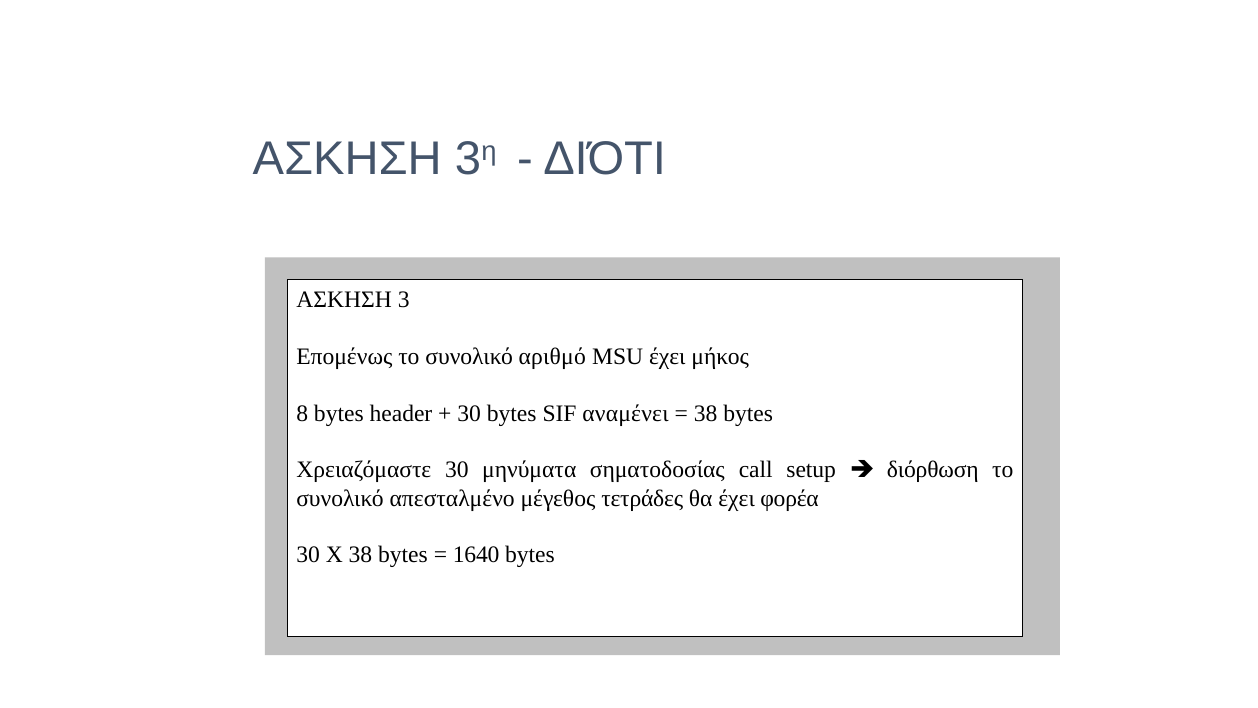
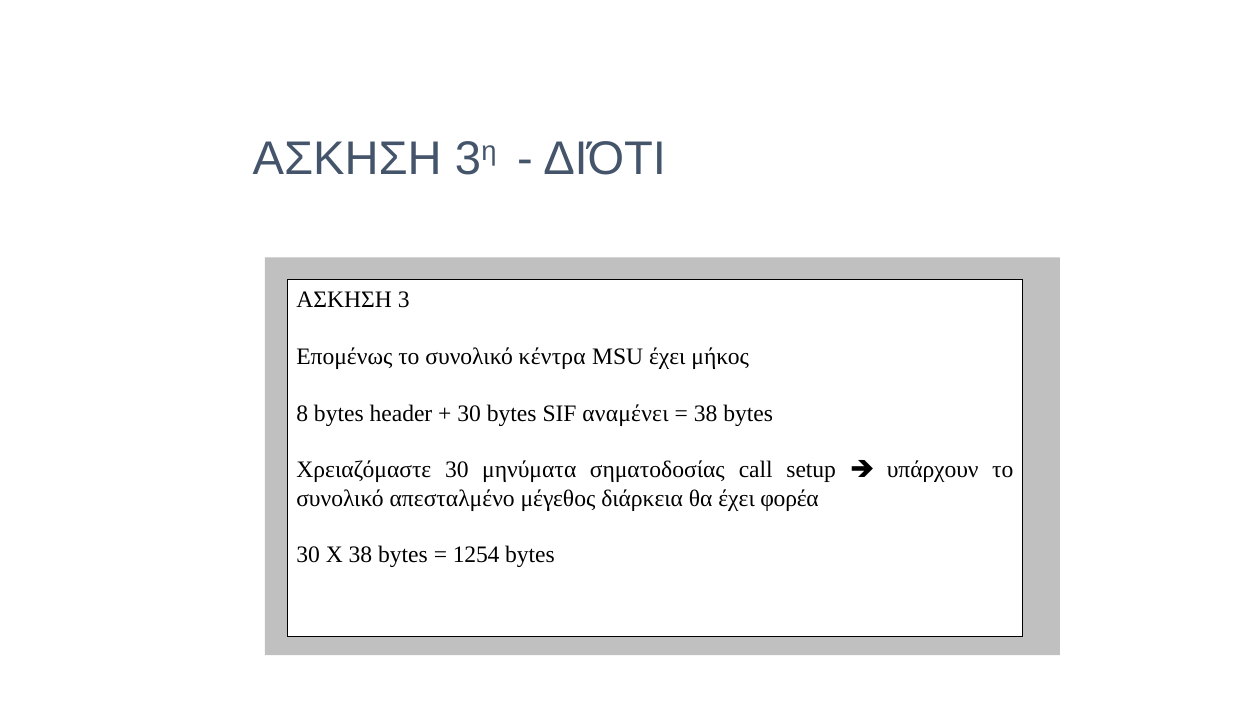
αριθμό: αριθμό -> κέντρα (552, 356)
διόρθωση: διόρθωση -> υπάρχουν (933, 470)
τετράδες: τετράδες -> διάρκεια (642, 498)
1640: 1640 -> 1254 (476, 555)
